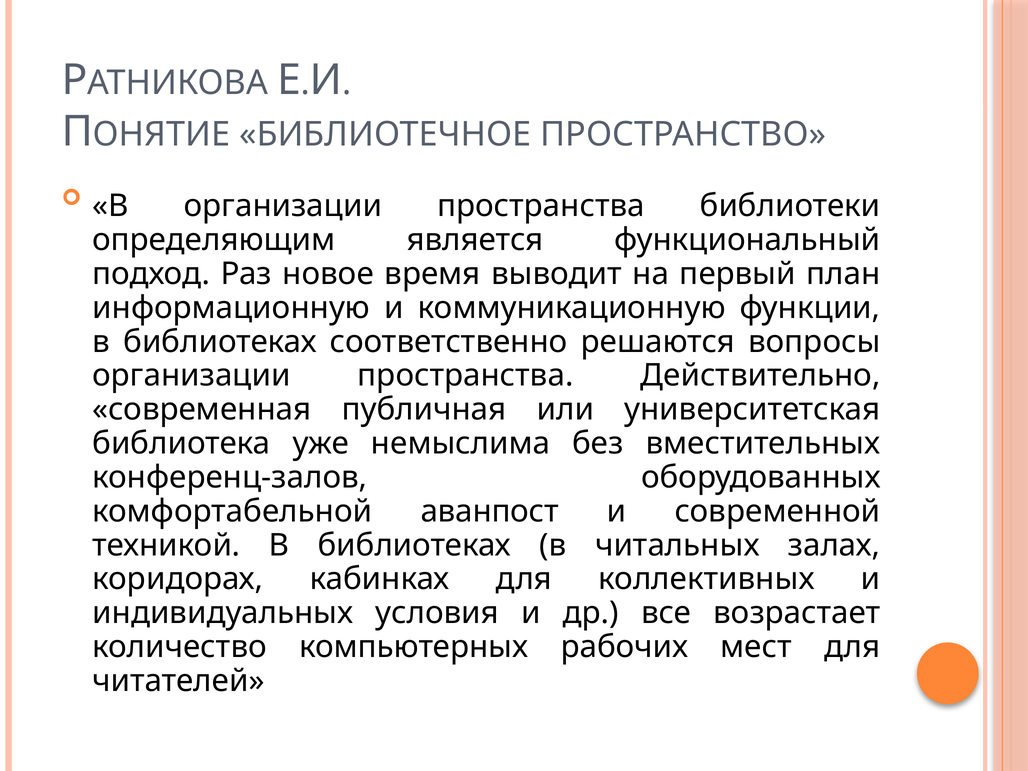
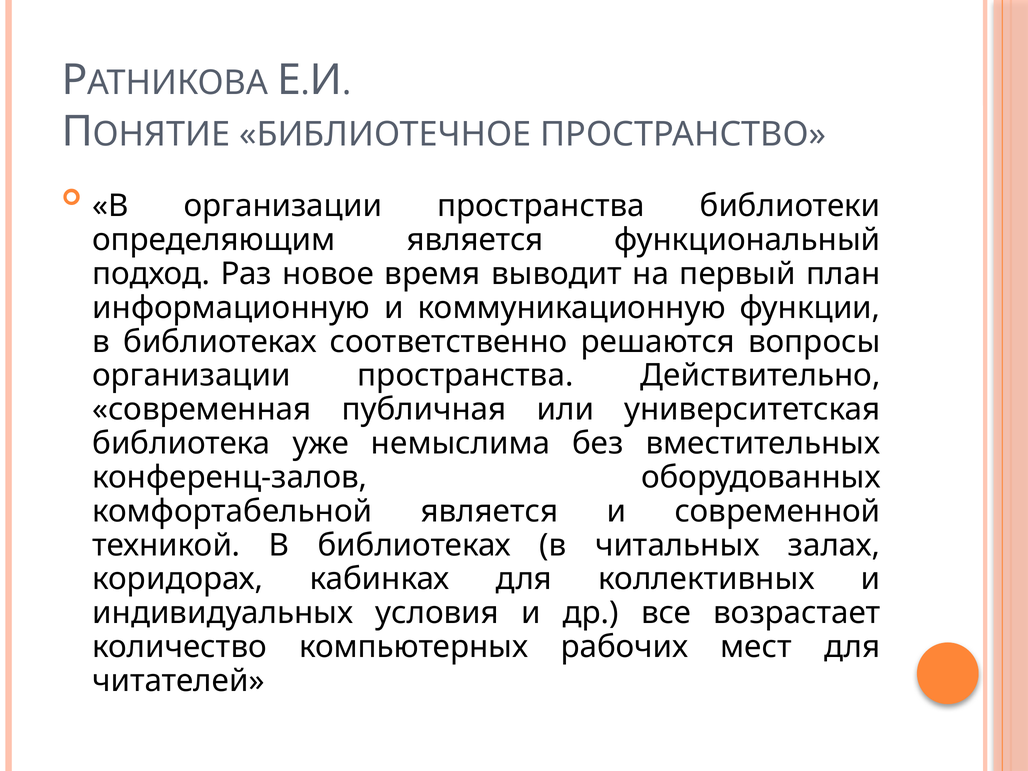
комфортабельной аванпост: аванпост -> является (490, 511)
